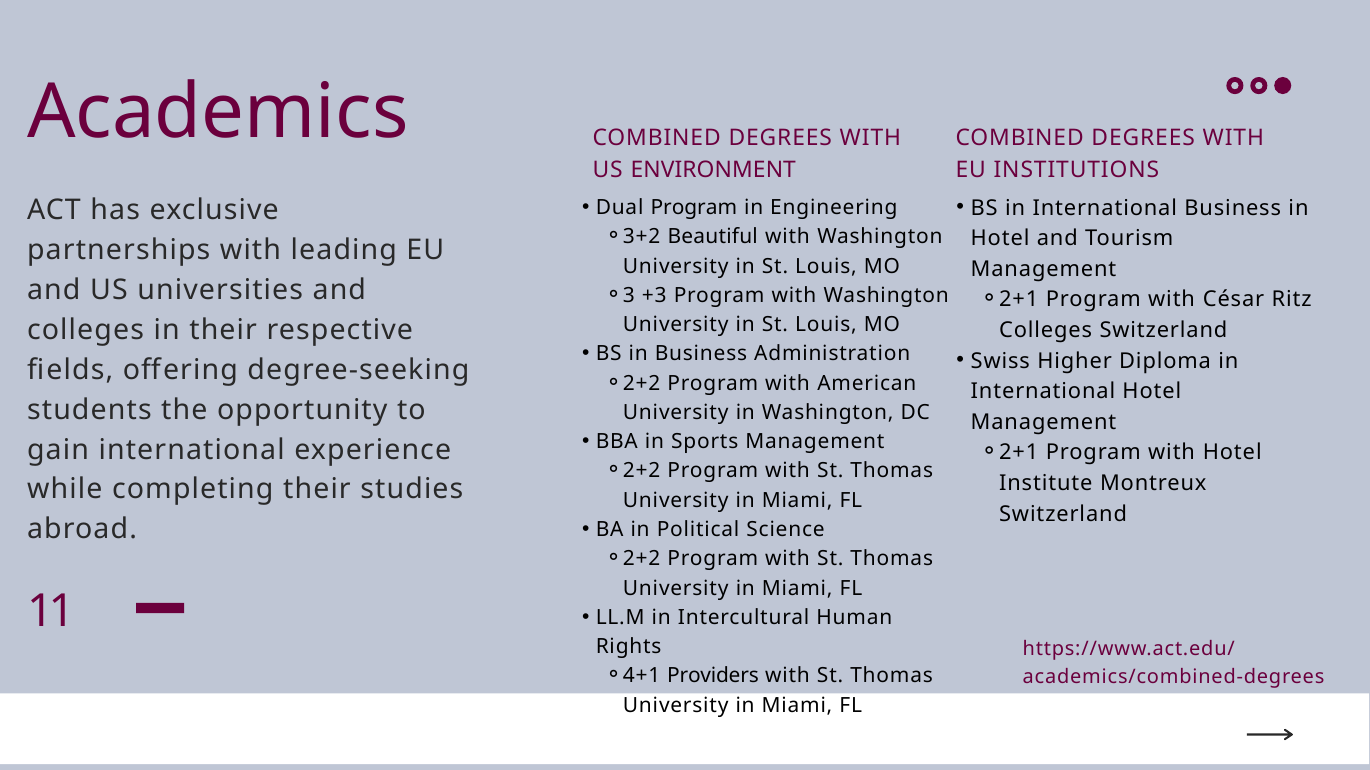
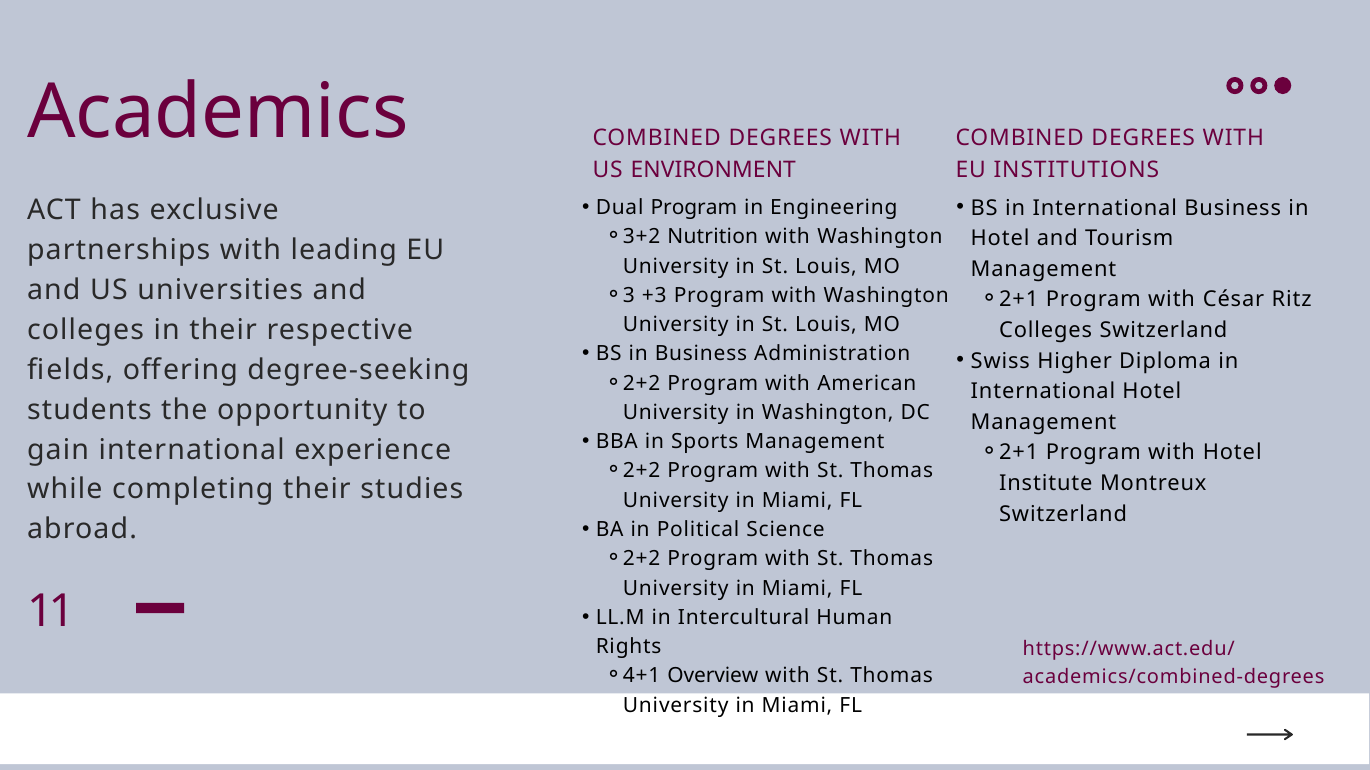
Beautiful: Beautiful -> Nutrition (713, 237)
Providers: Providers -> Overview (713, 676)
